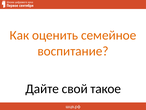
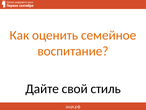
такое: такое -> стиль (106, 88)
